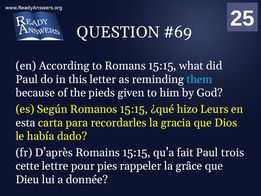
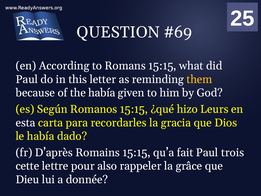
them colour: light blue -> yellow (199, 79)
the pieds: pieds -> había (102, 93)
pies: pies -> also (107, 166)
